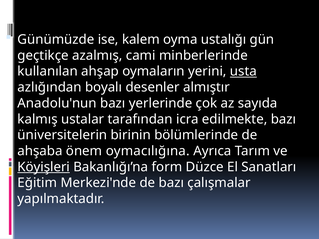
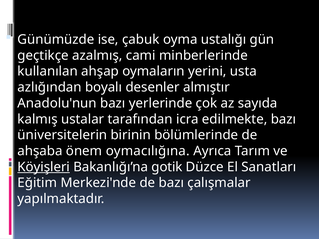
kalem: kalem -> çabuk (141, 39)
usta underline: present -> none (243, 71)
form: form -> gotik (167, 167)
